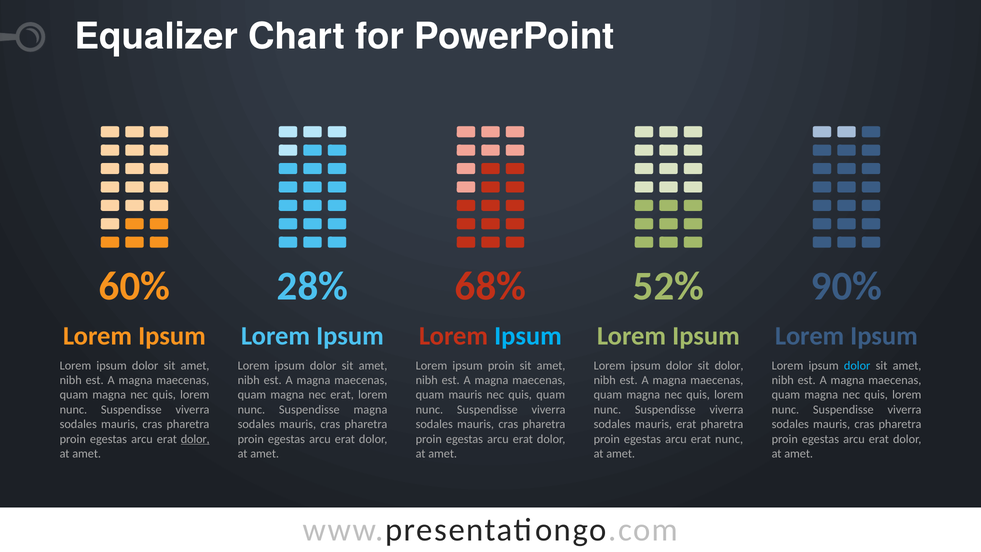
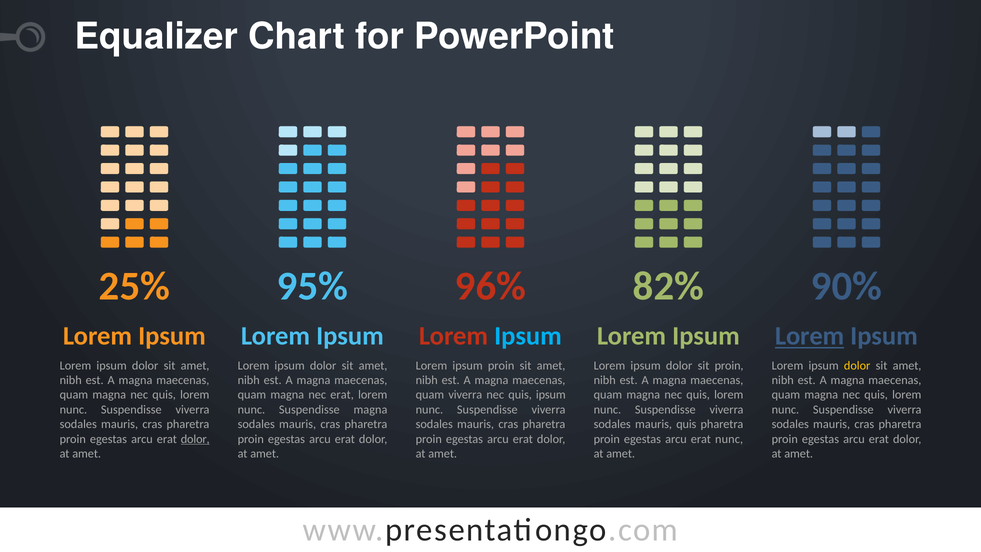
60%: 60% -> 25% (134, 286)
28%: 28% -> 95% (312, 286)
68%: 68% -> 96% (490, 286)
52%: 52% -> 82% (668, 286)
Lorem underline: none -> present (810, 336)
sit dolor: dolor -> proin (729, 365)
dolor colour: light blue -> yellow (857, 365)
quam mauris: mauris -> viverra (465, 395)
quis quam: quam -> ipsum (551, 395)
mauris erat: erat -> quis (686, 424)
